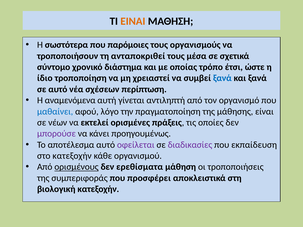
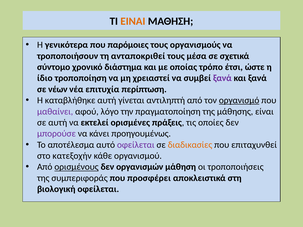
σωστότερα: σωστότερα -> γενικότερα (66, 45)
ξανά colour: blue -> purple (222, 78)
σε αυτό: αυτό -> νέων (58, 89)
σχέσεων: σχέσεων -> επιτυχία (102, 89)
αναμενόμενα: αναμενόμενα -> καταβλήθηκε (70, 100)
οργανισμό underline: none -> present (239, 100)
μαθαίνει colour: blue -> purple (55, 112)
σε νέων: νέων -> αυτή (58, 123)
διαδικασίες colour: purple -> orange (190, 145)
εκπαίδευση: εκπαίδευση -> επιταχυνθεί (254, 145)
ερεθίσματα: ερεθίσματα -> οργανισμών (140, 167)
βιολογική κατεξοχήν: κατεξοχήν -> οφείλεται (98, 189)
